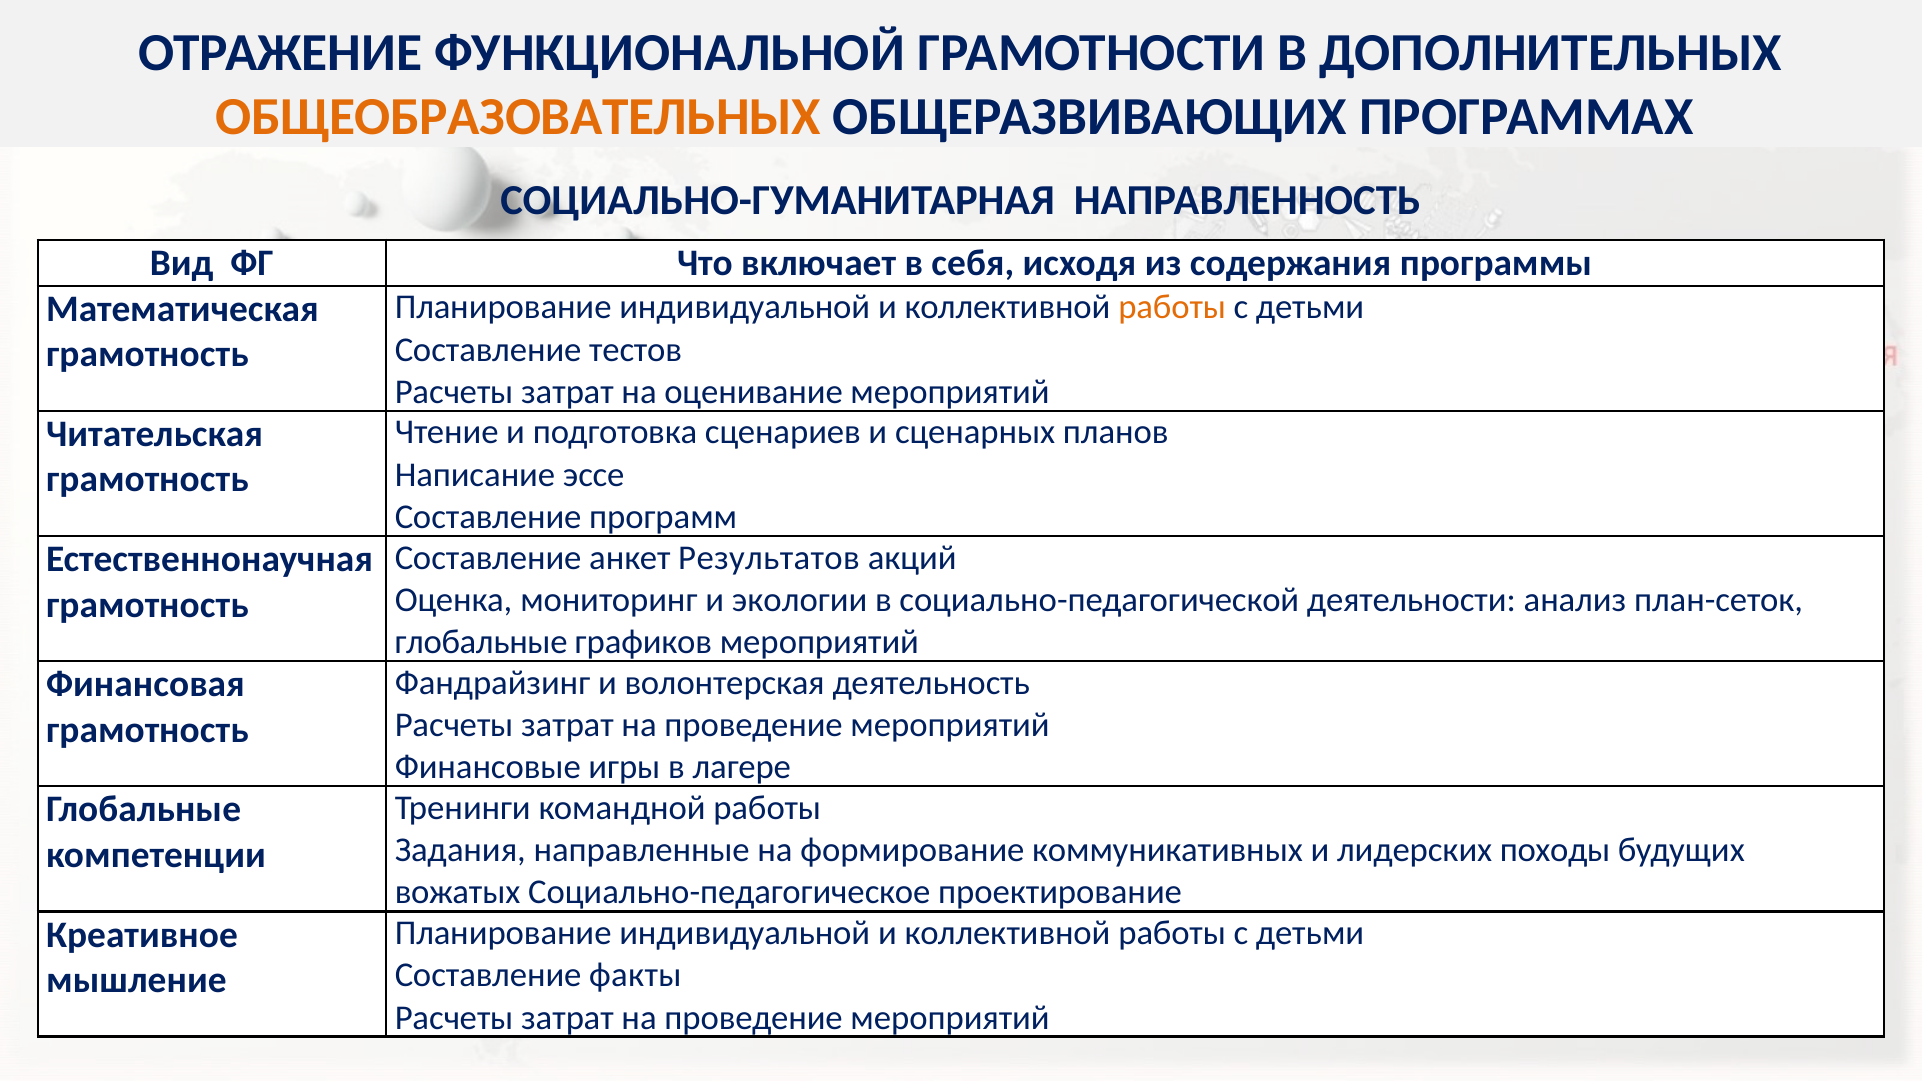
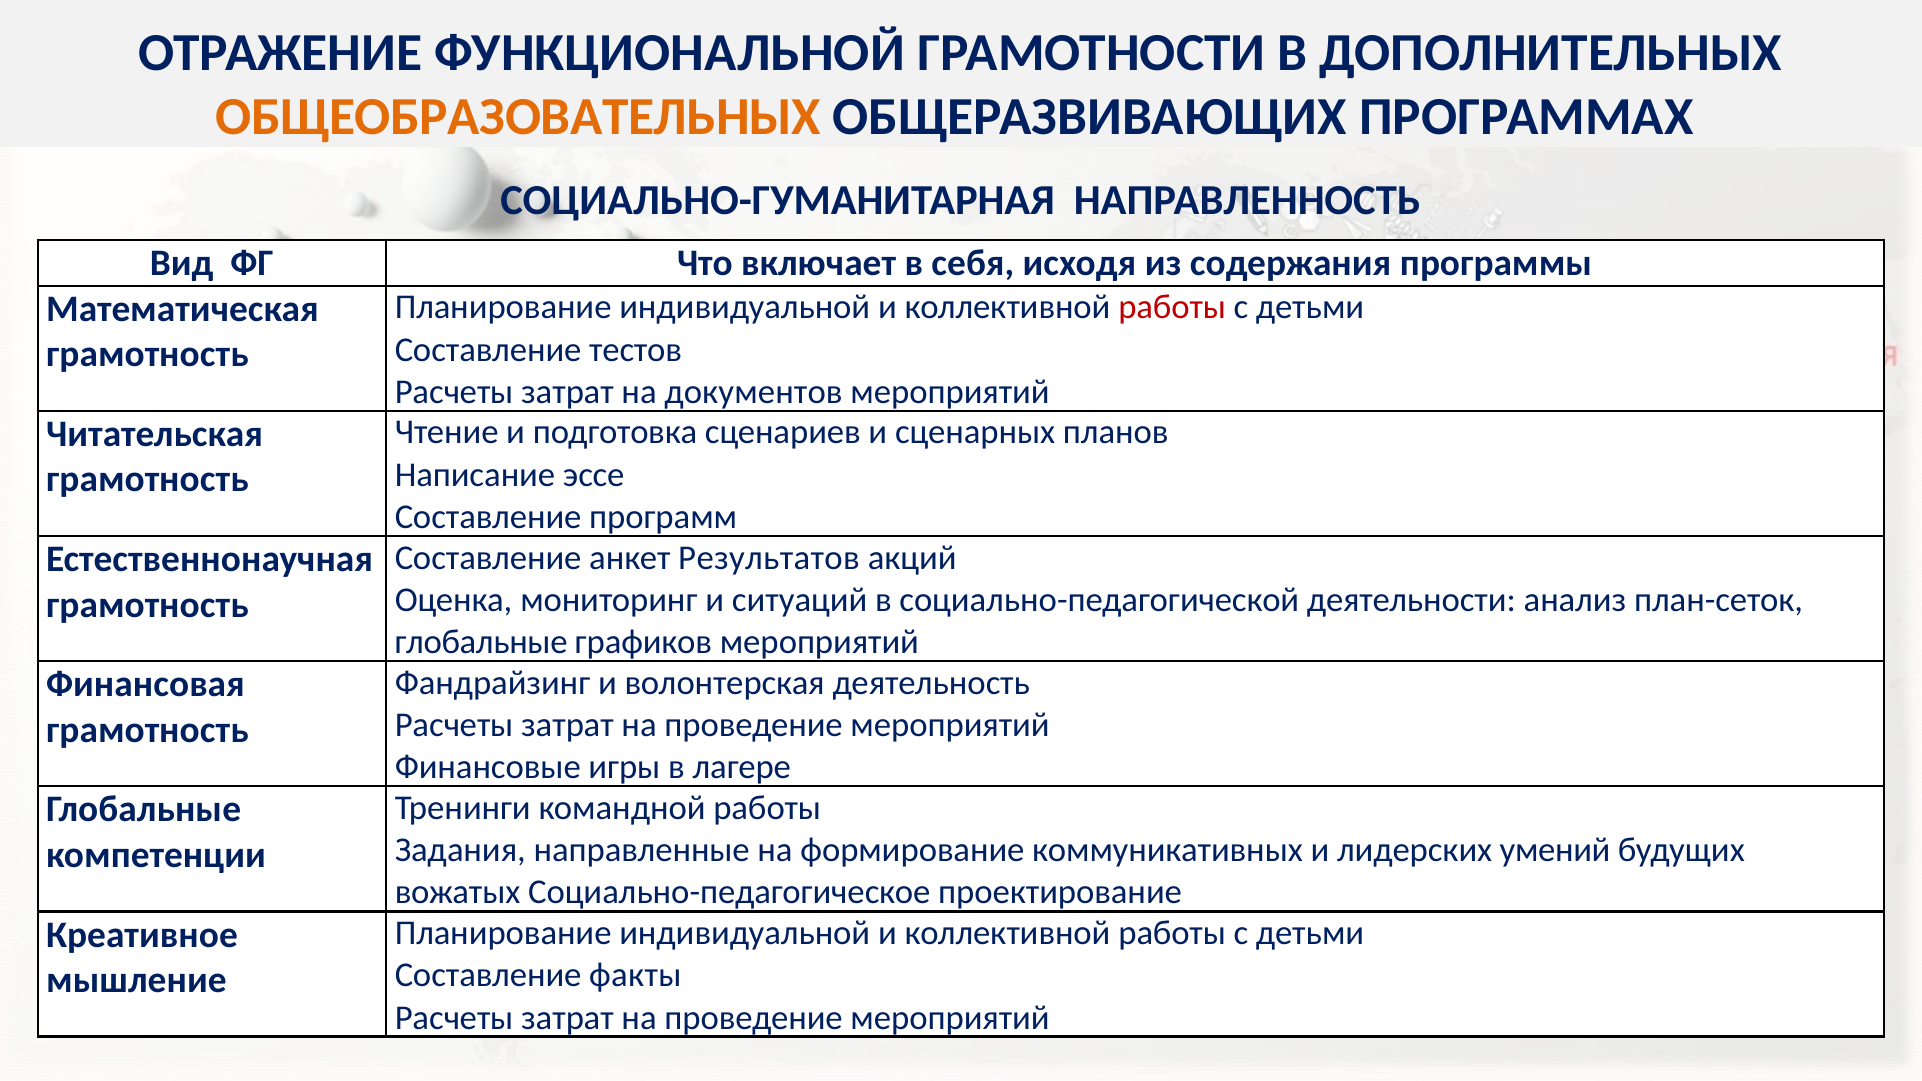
работы colour: orange -> red (1172, 307)
оценивание: оценивание -> документов (753, 392)
экологии: экологии -> ситуаций (800, 600)
походы: походы -> умений (1555, 850)
